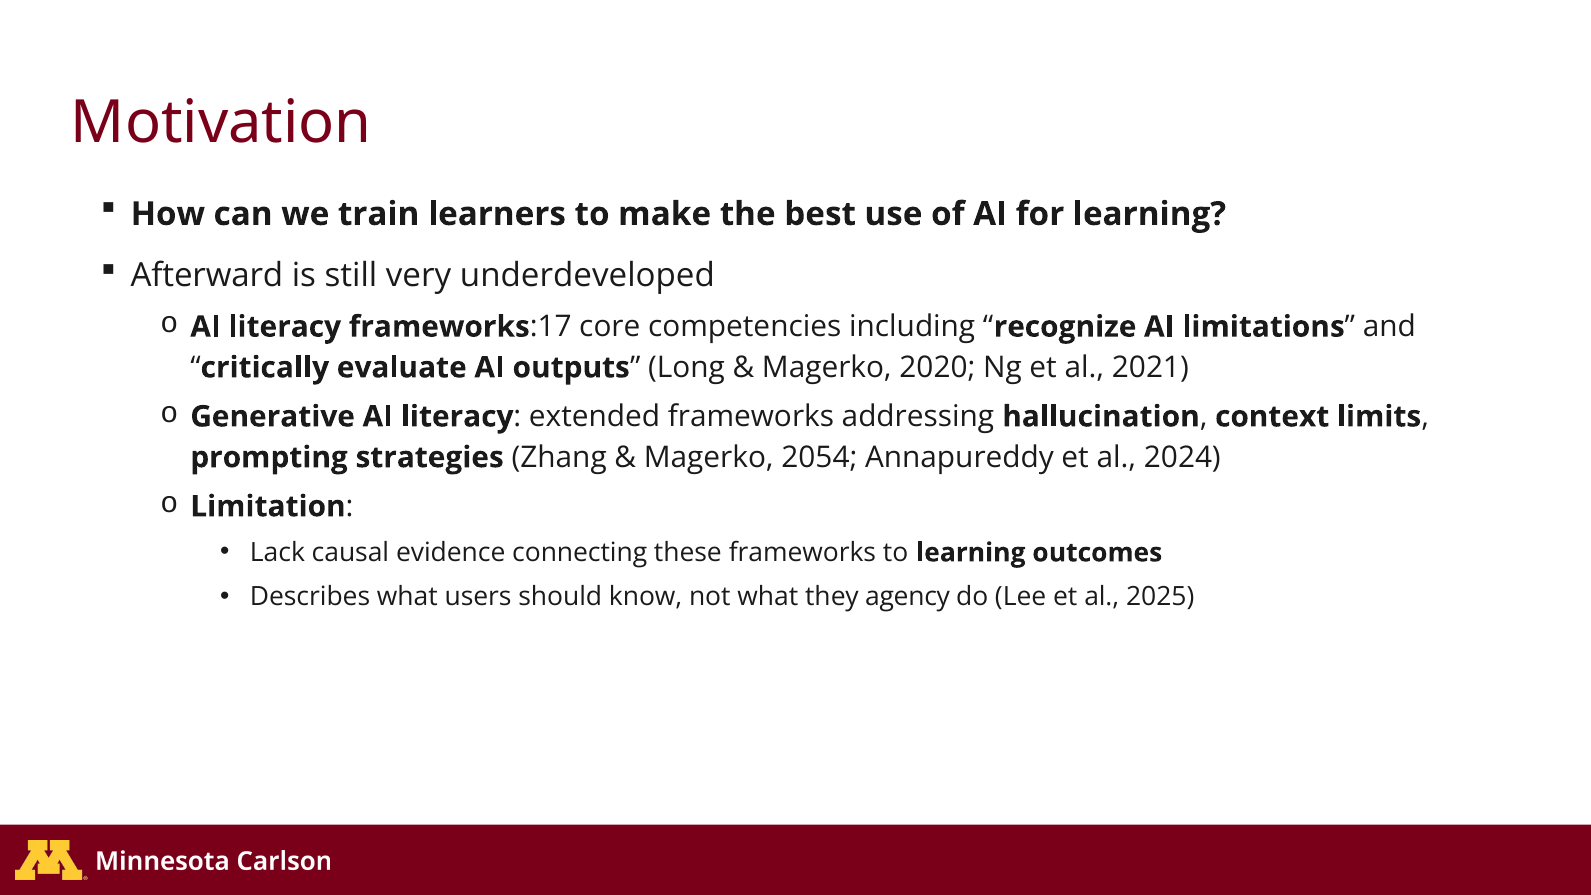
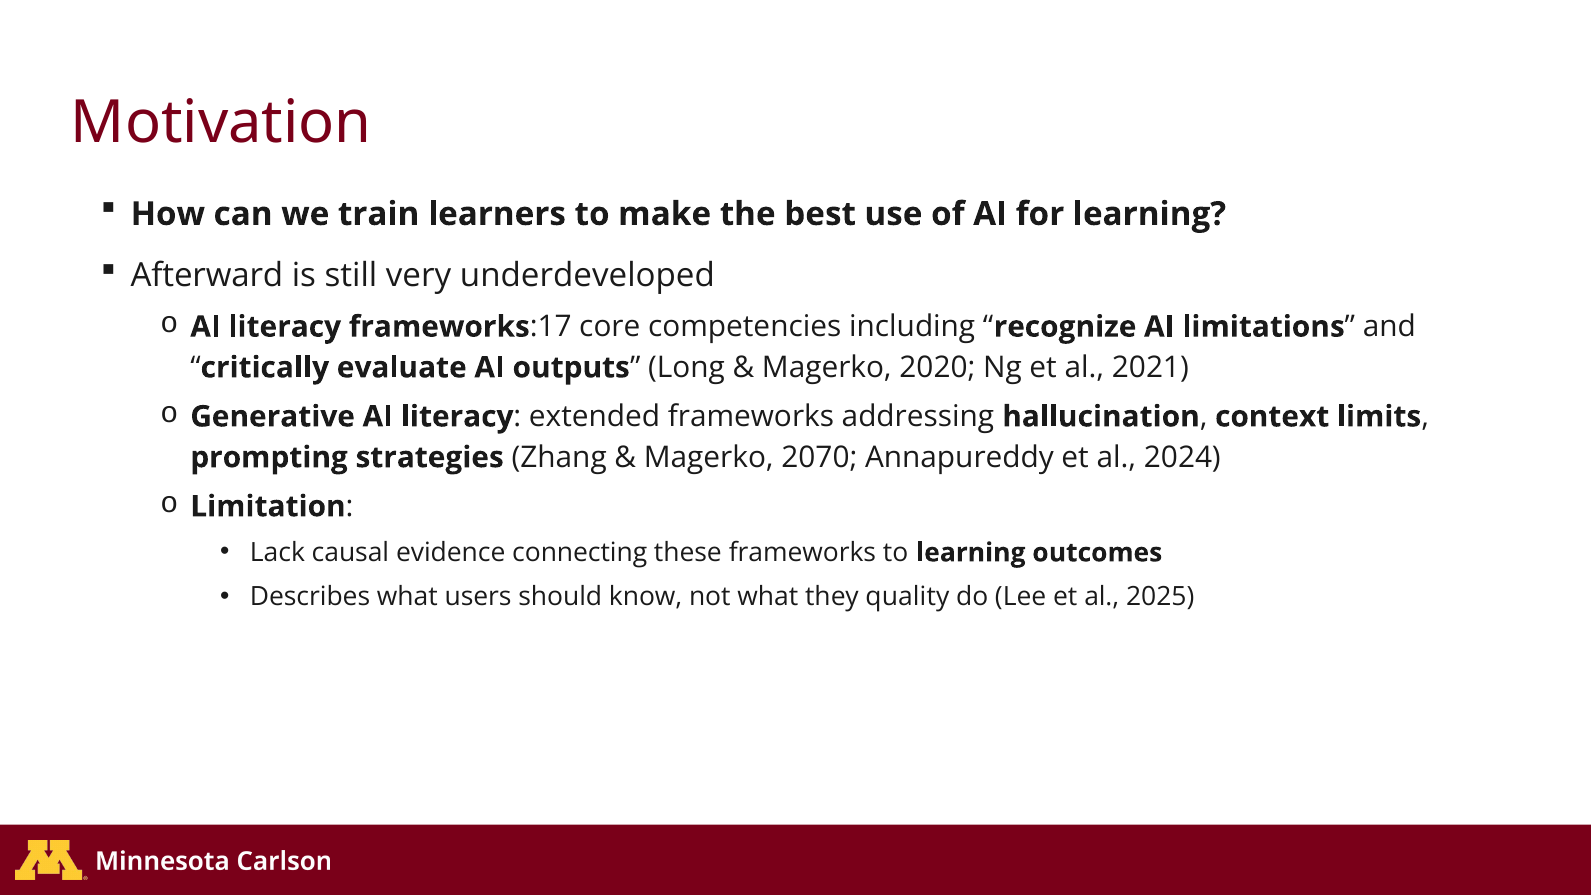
2054: 2054 -> 2070 (819, 457)
agency: agency -> quality (907, 597)
